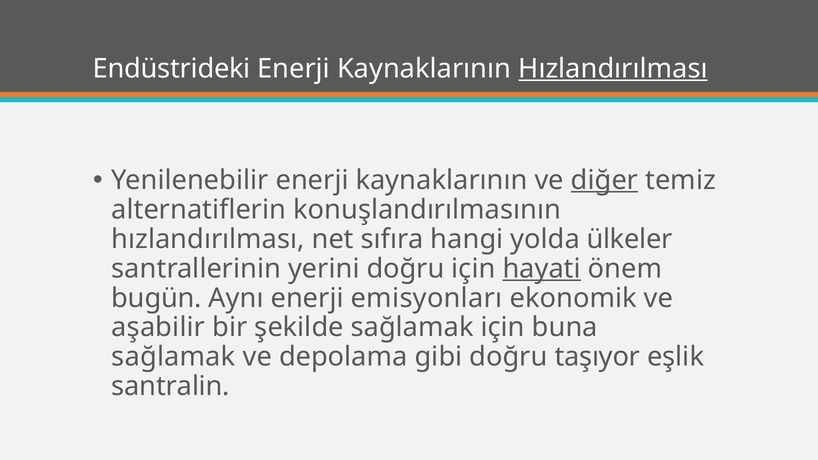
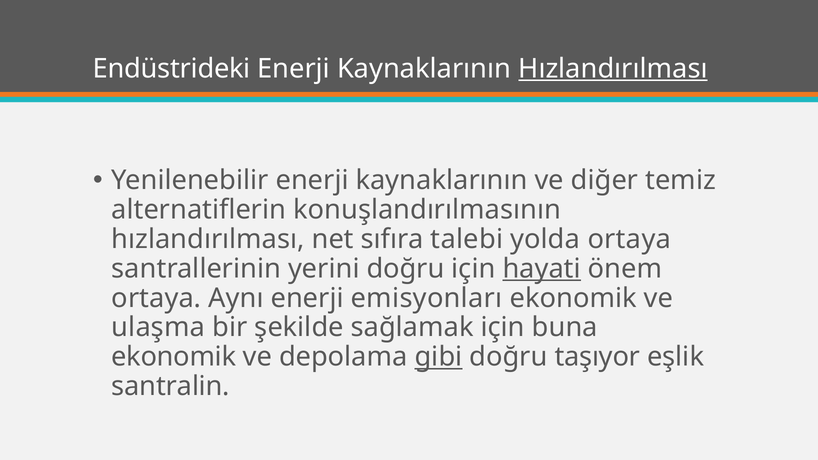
diğer underline: present -> none (605, 180)
hangi: hangi -> talebi (467, 239)
yolda ülkeler: ülkeler -> ortaya (629, 239)
bugün: bugün -> ortaya (156, 298)
aşabilir: aşabilir -> ulaşma (158, 328)
sağlamak: sağlamak -> ekonomik (174, 357)
gibi underline: none -> present (439, 357)
